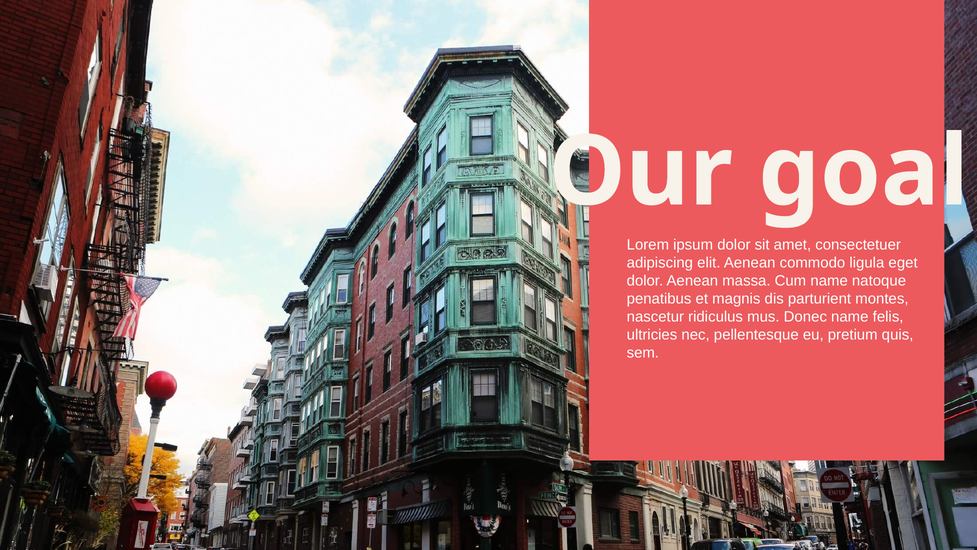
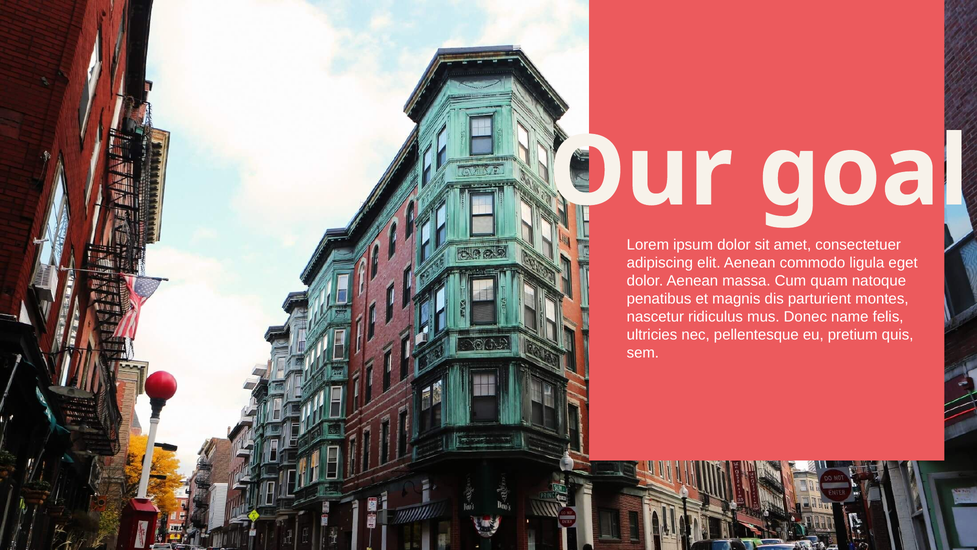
Cum name: name -> quam (829, 281)
